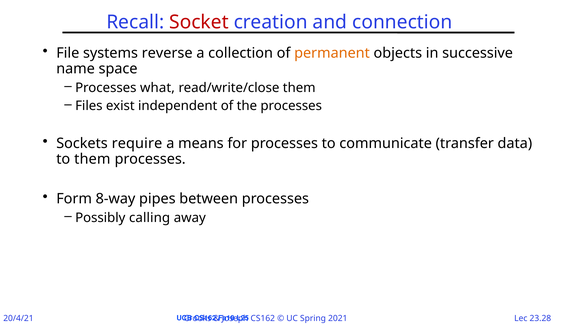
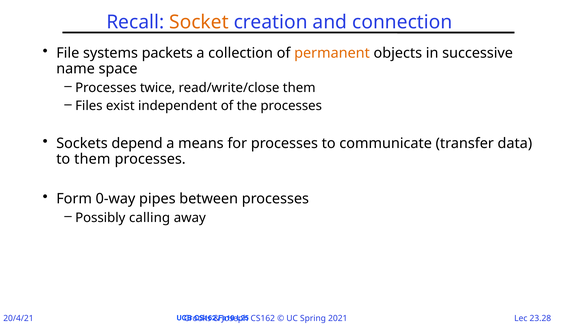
Socket colour: red -> orange (199, 22)
reverse: reverse -> packets (167, 53)
what: what -> twice (158, 88)
require: require -> depend (137, 143)
8-way: 8-way -> 0-way (115, 199)
